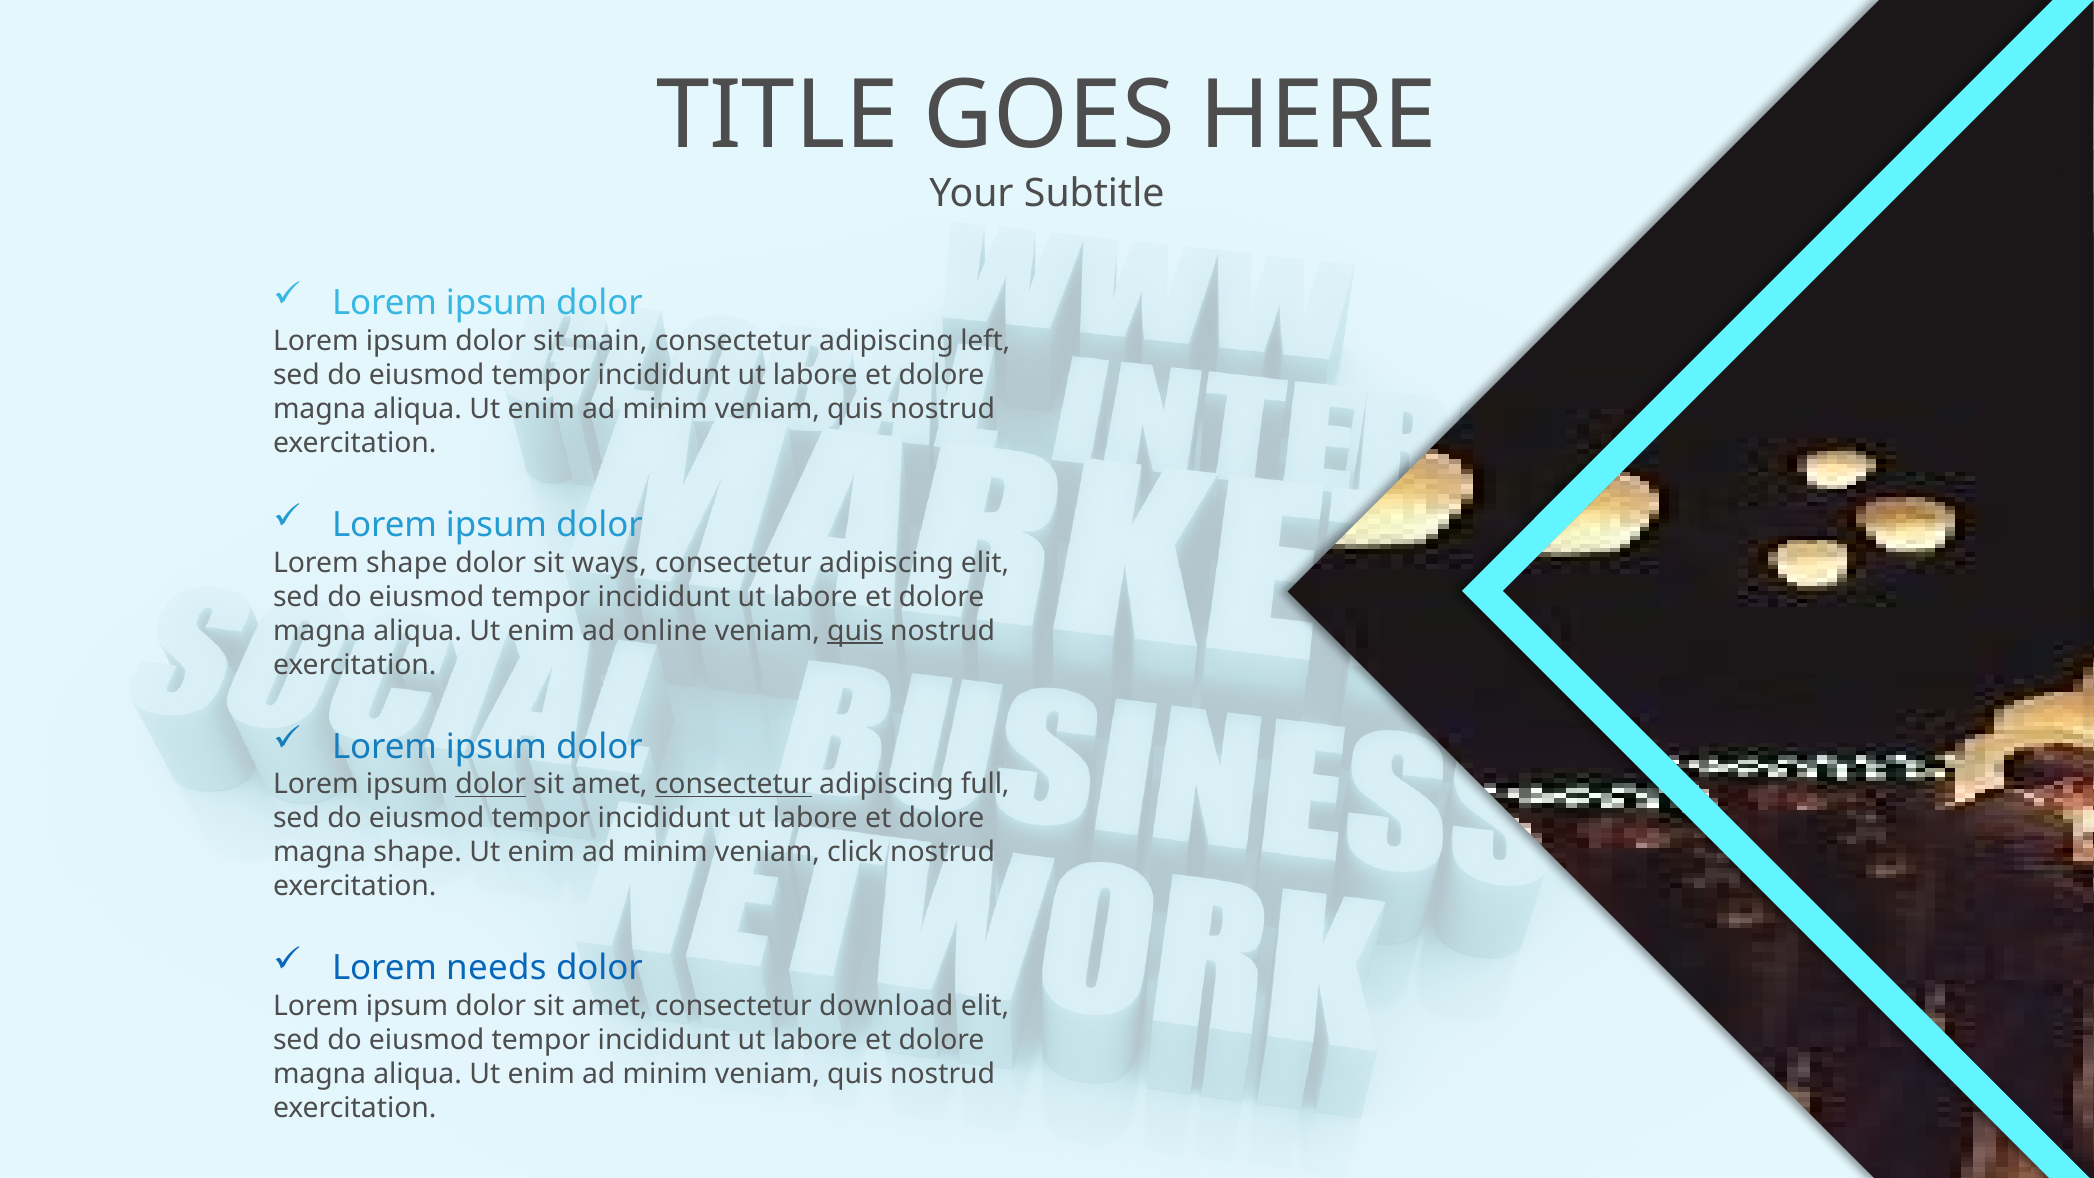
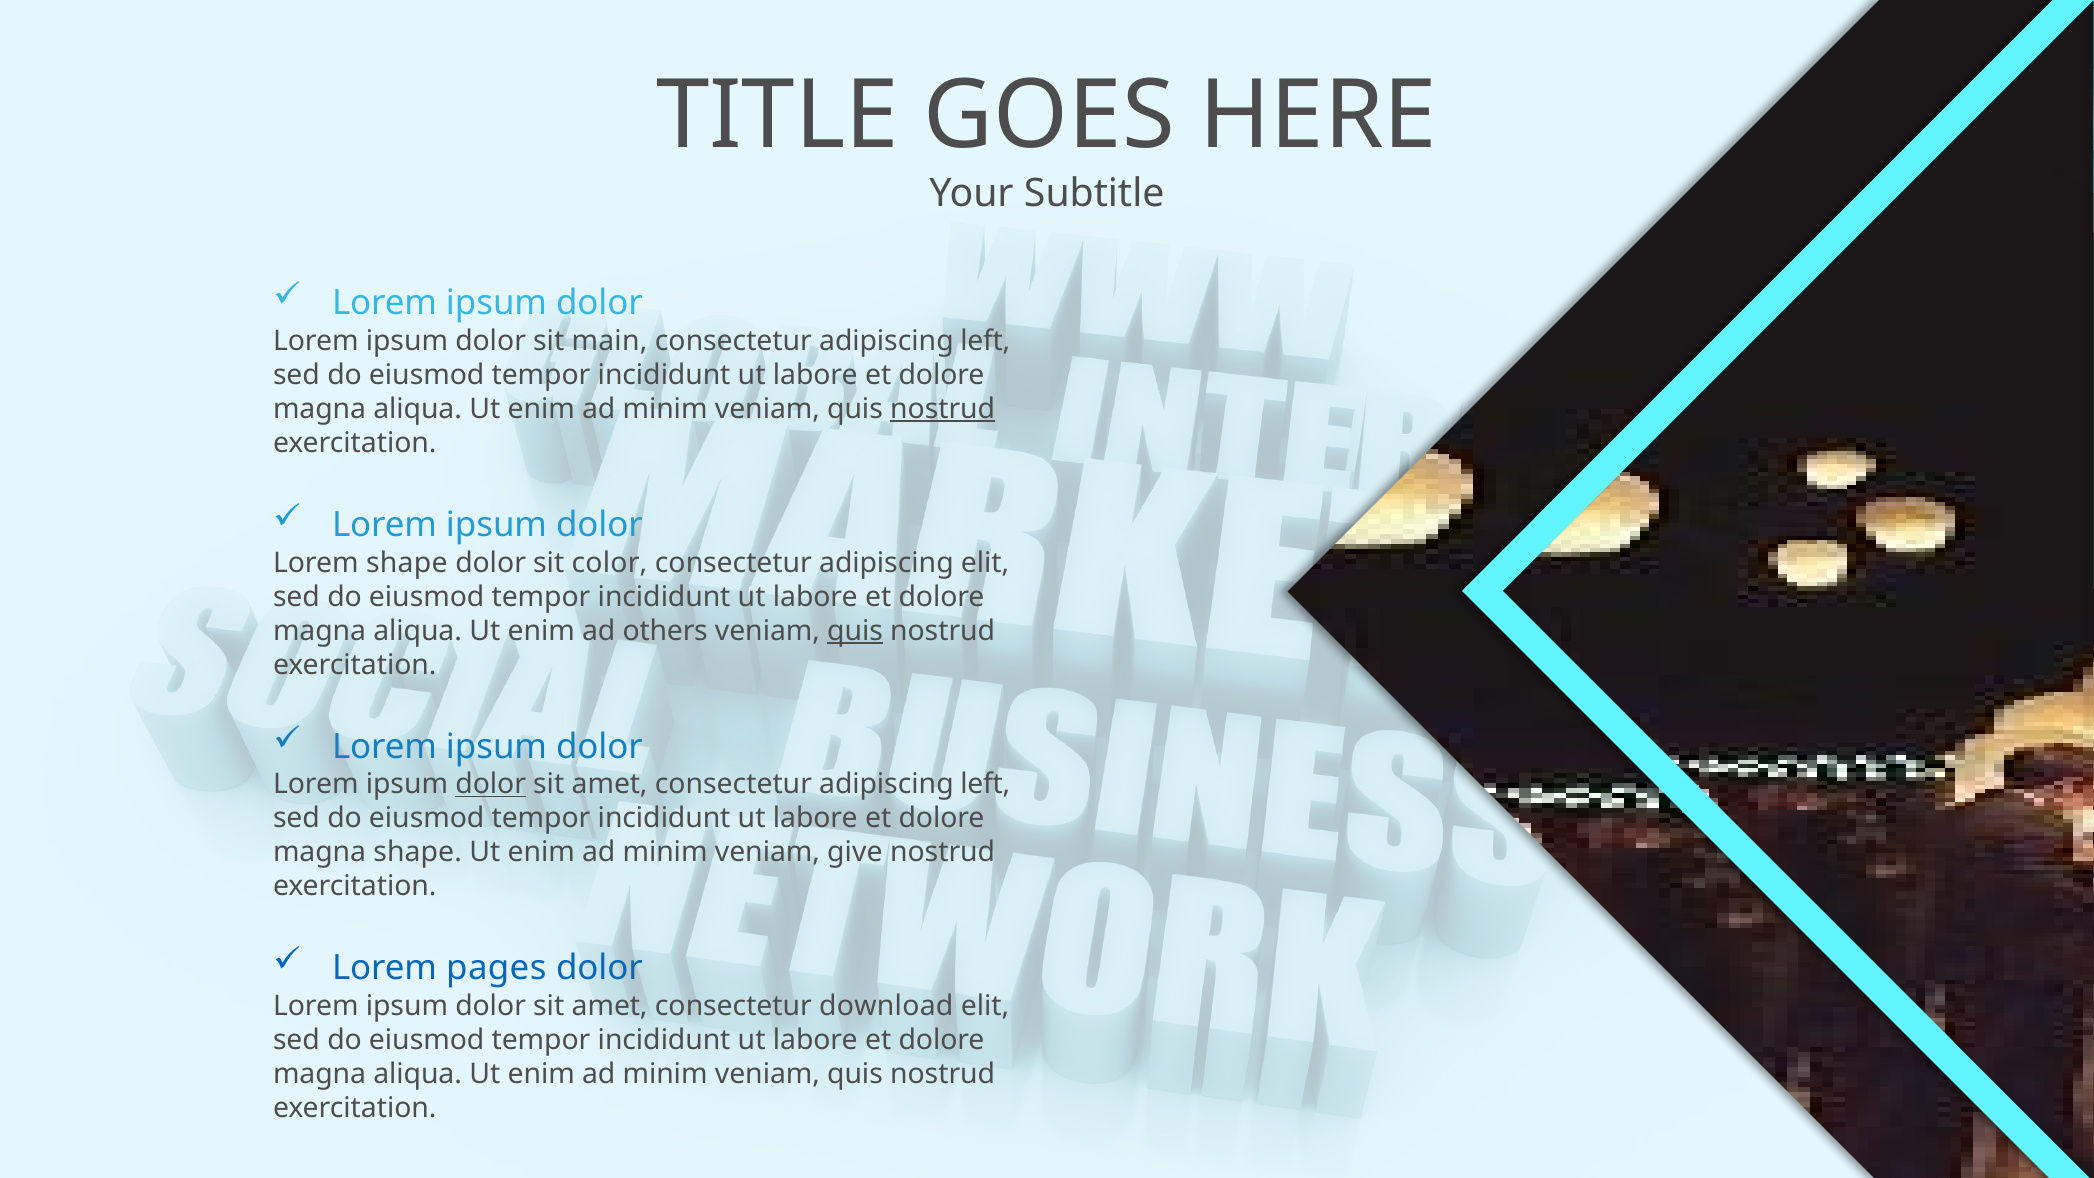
nostrud underline: none -> present (943, 409)
ways: ways -> color (609, 563)
online: online -> others (665, 631)
consectetur underline: present -> none (733, 784)
full: full -> left (985, 784)
click: click -> give (855, 852)
needs: needs -> pages (496, 968)
